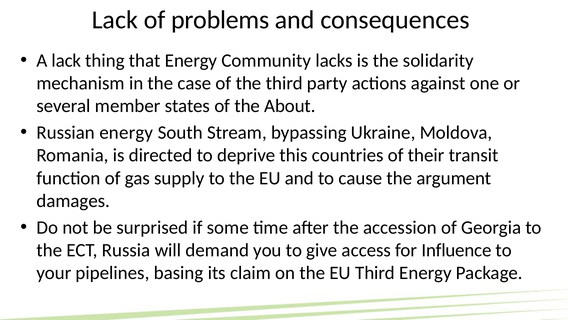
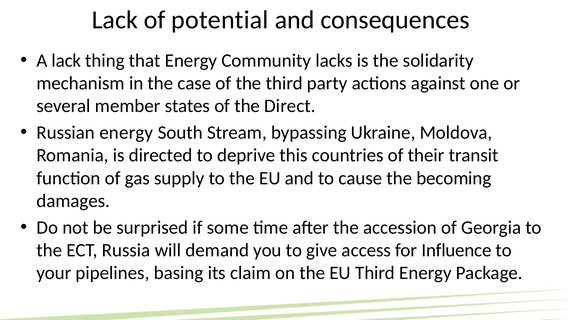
problems: problems -> potential (220, 20)
About: About -> Direct (290, 106)
argument: argument -> becoming (454, 178)
